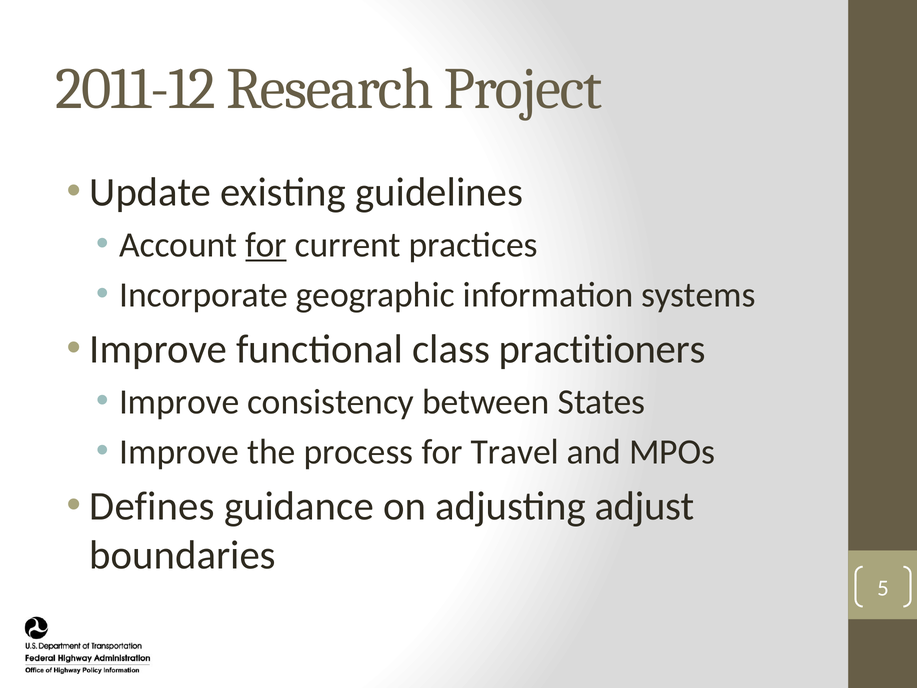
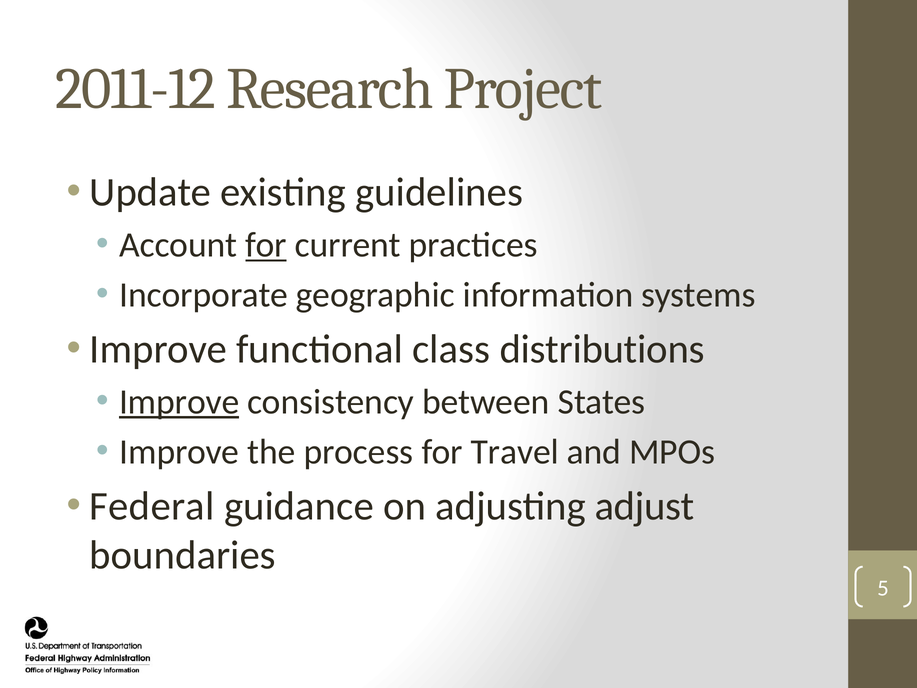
practitioners: practitioners -> distributions (602, 349)
Improve underline: none -> present (179, 402)
Defines: Defines -> Federal (152, 506)
